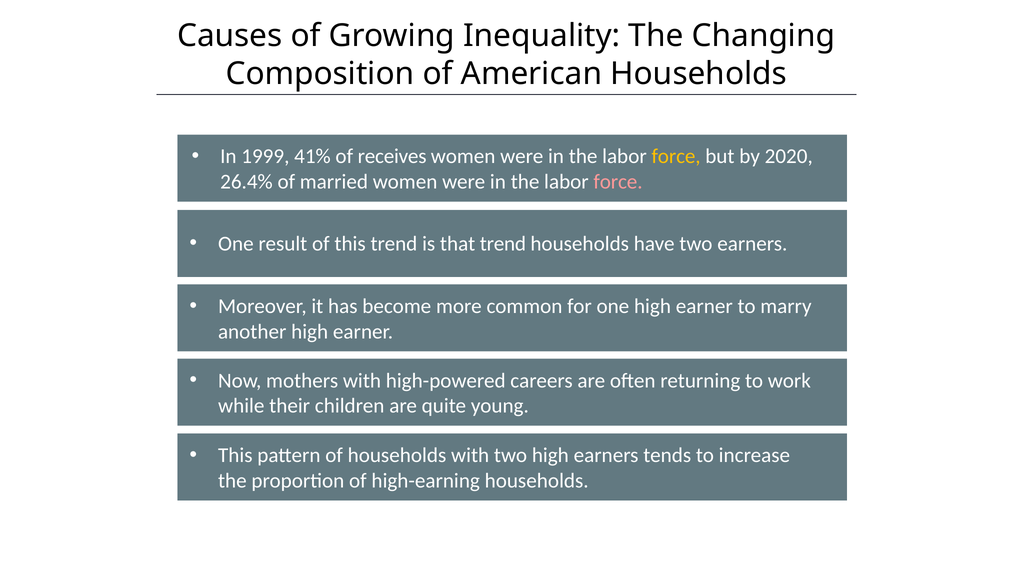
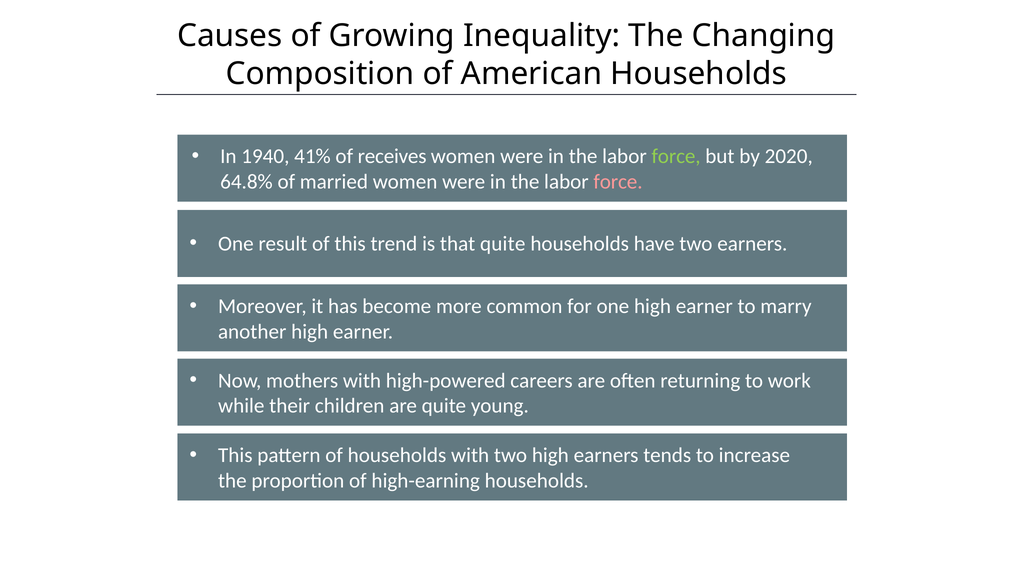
1999: 1999 -> 1940 (265, 156)
force colour: yellow -> light green (676, 156)
26.4%: 26.4% -> 64.8% (246, 182)
that trend: trend -> quite (503, 243)
